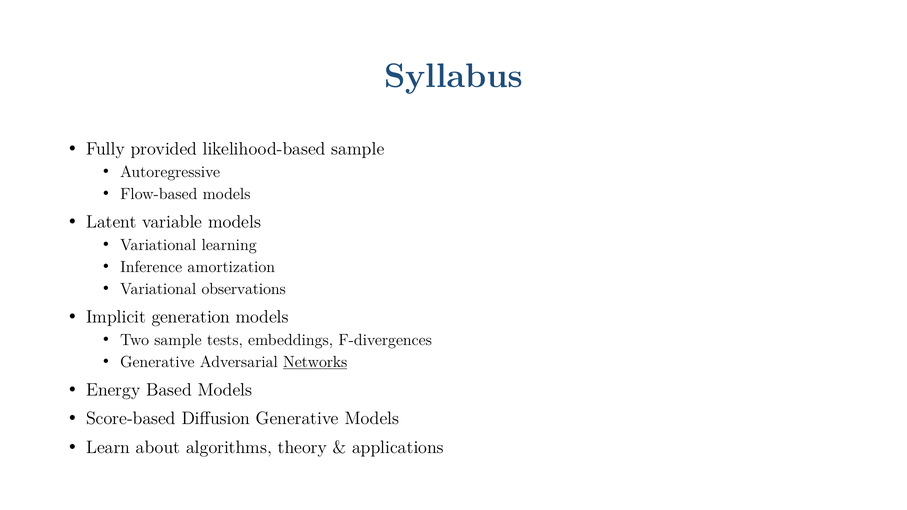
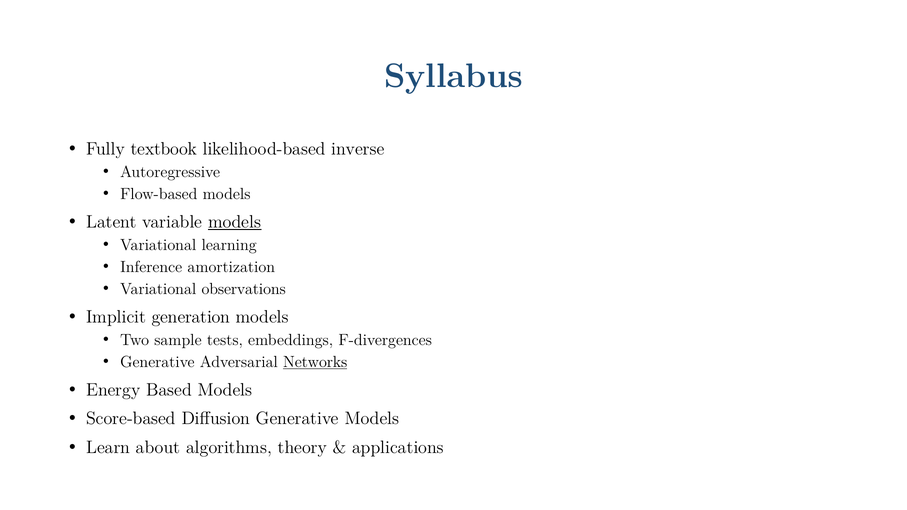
provided: provided -> textbook (164, 149)
likelihood-based sample: sample -> inverse (358, 149)
models underline: none -> present (235, 222)
